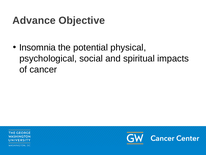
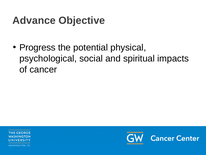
Insomnia: Insomnia -> Progress (37, 47)
